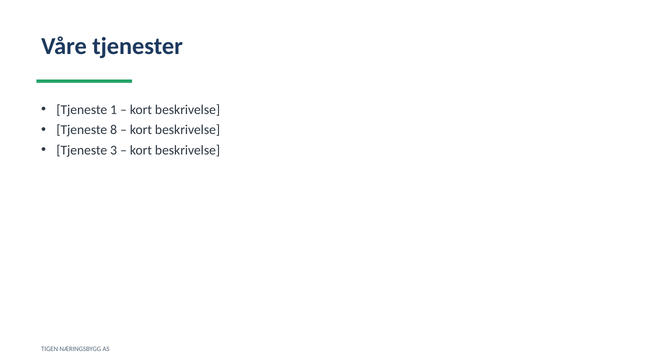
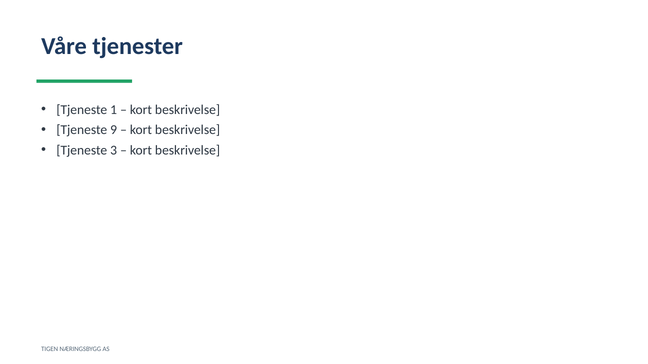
8: 8 -> 9 (114, 130)
